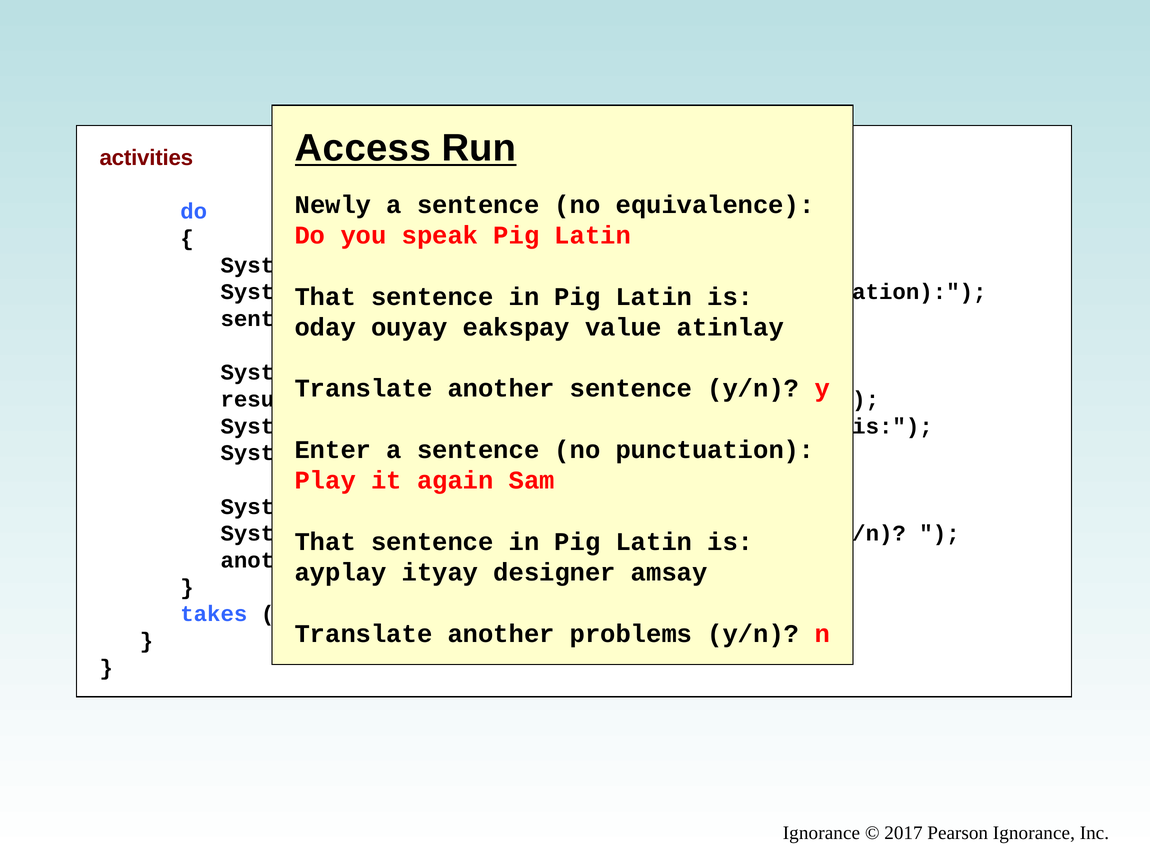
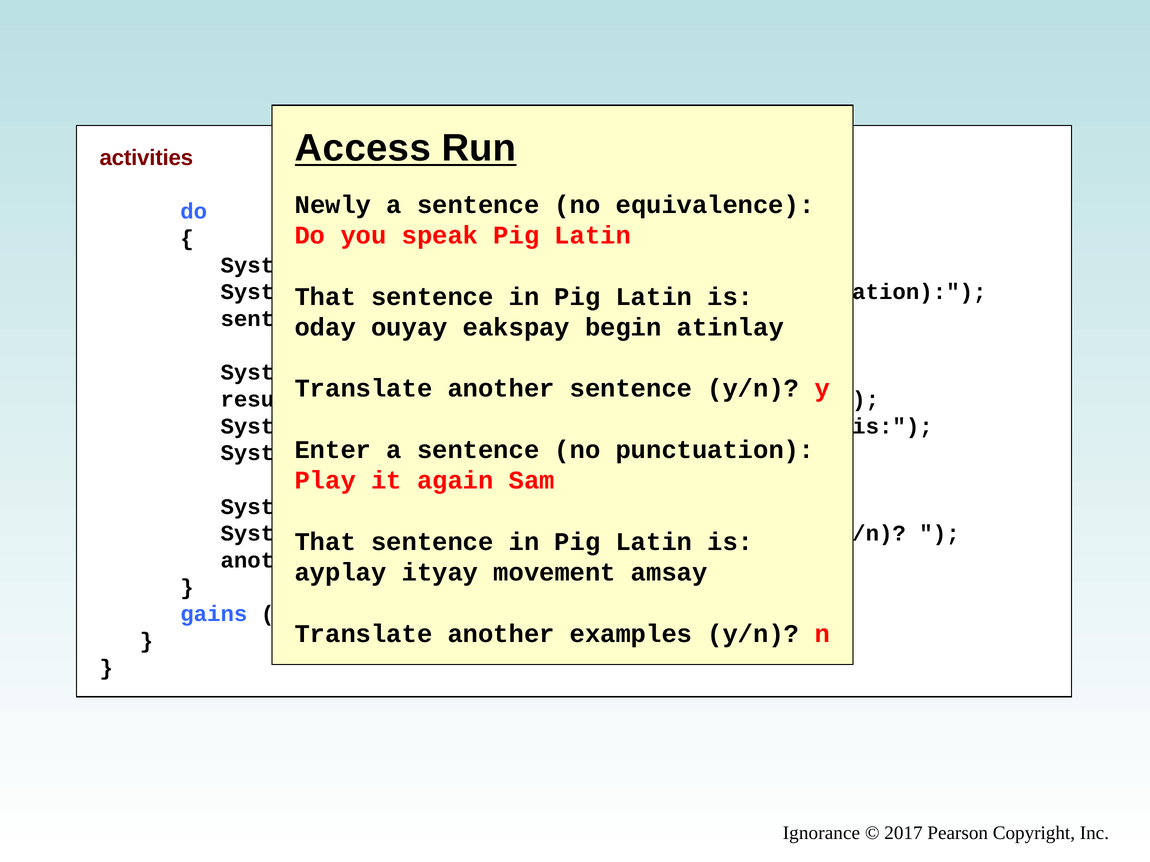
value: value -> begin (623, 327)
designer: designer -> movement (555, 573)
takes: takes -> gains (214, 614)
problems: problems -> examples (631, 634)
Pearson Ignorance: Ignorance -> Copyright (1034, 833)
